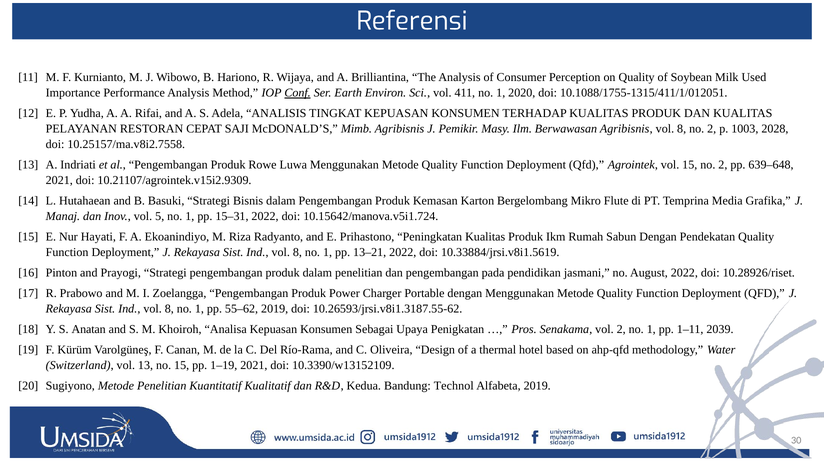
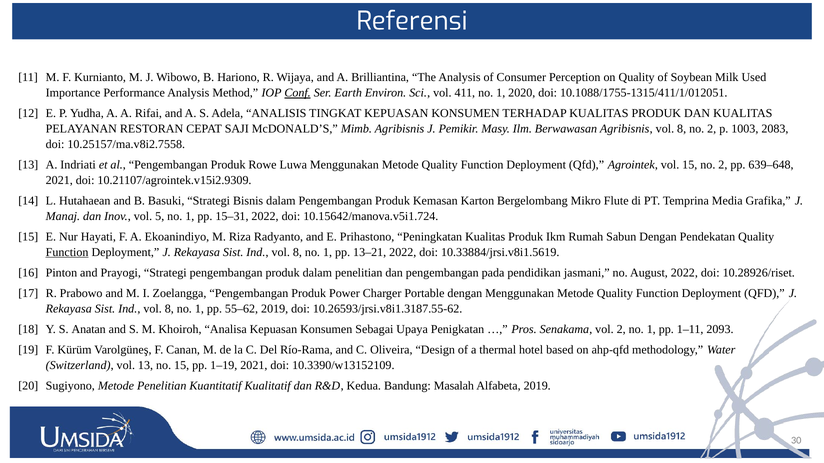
2028: 2028 -> 2083 (775, 129)
Function underline: none -> present (67, 252)
2039: 2039 -> 2093 (720, 330)
Technol: Technol -> Masalah (454, 386)
